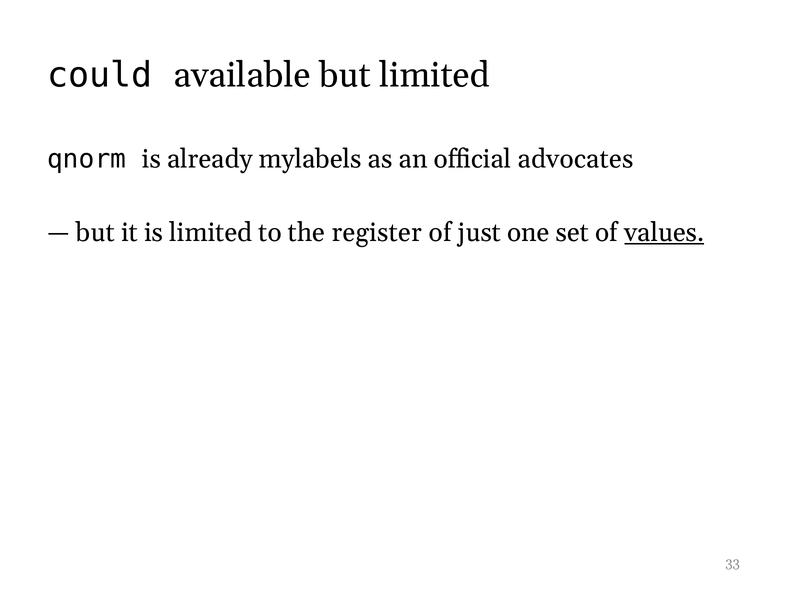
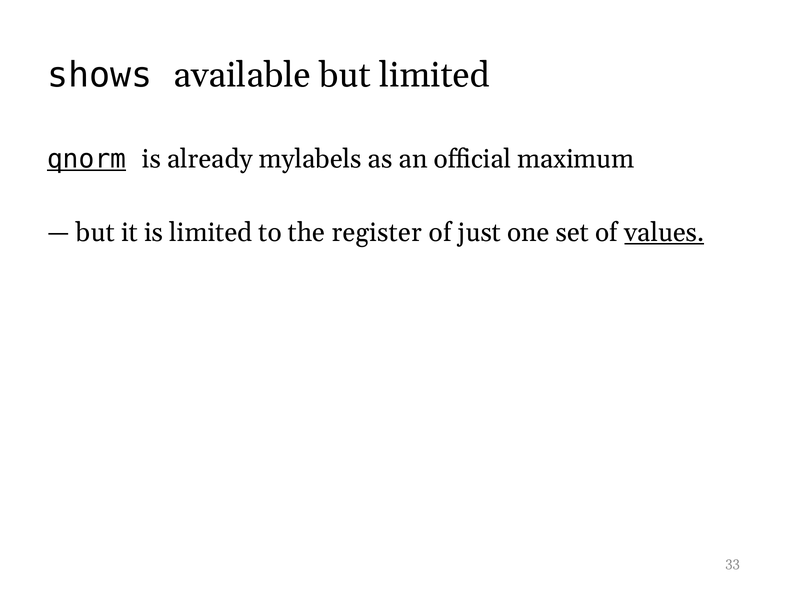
could: could -> shows (100, 75)
qnorm underline: none -> present (87, 159)
advocates: advocates -> maximum (576, 159)
